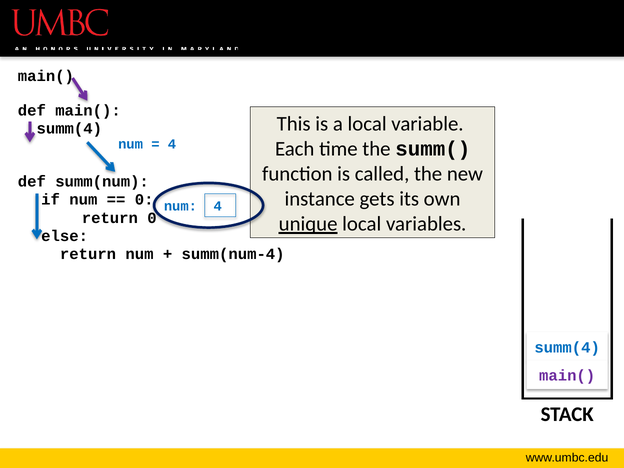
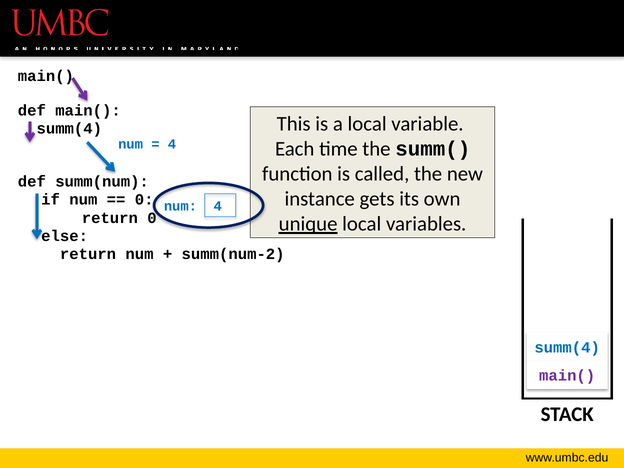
summ(num-4: summ(num-4 -> summ(num-2 (233, 254)
